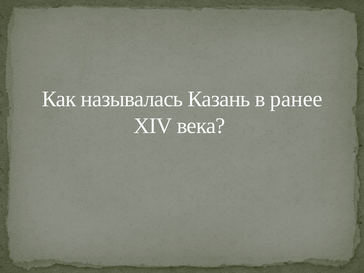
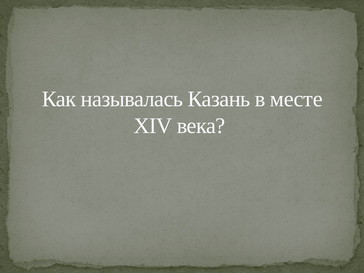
ранее: ранее -> месте (296, 99)
